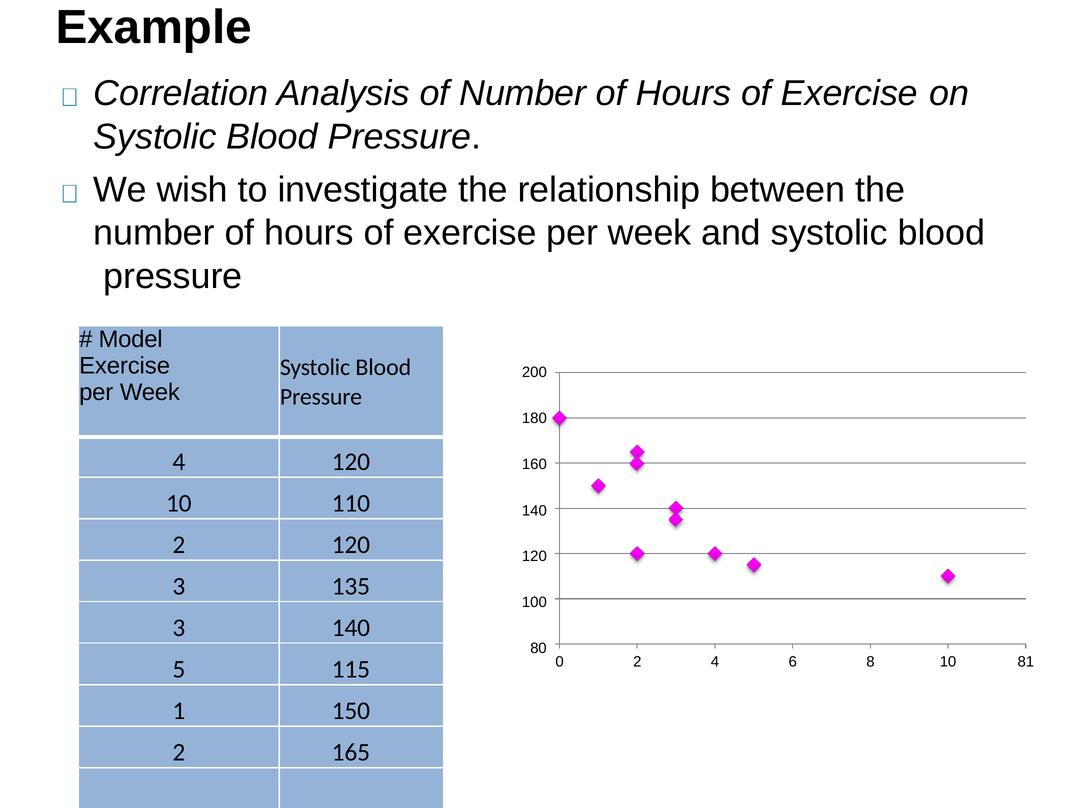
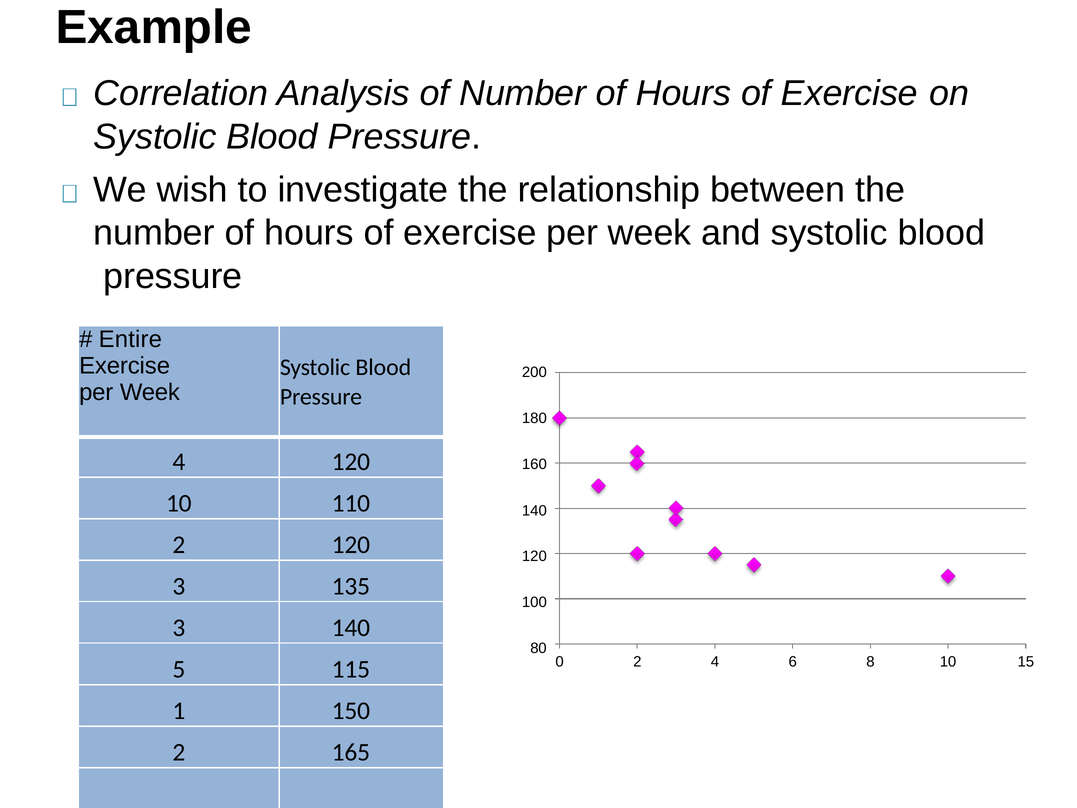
Model: Model -> Entire (130, 339)
81: 81 -> 15 (1026, 662)
